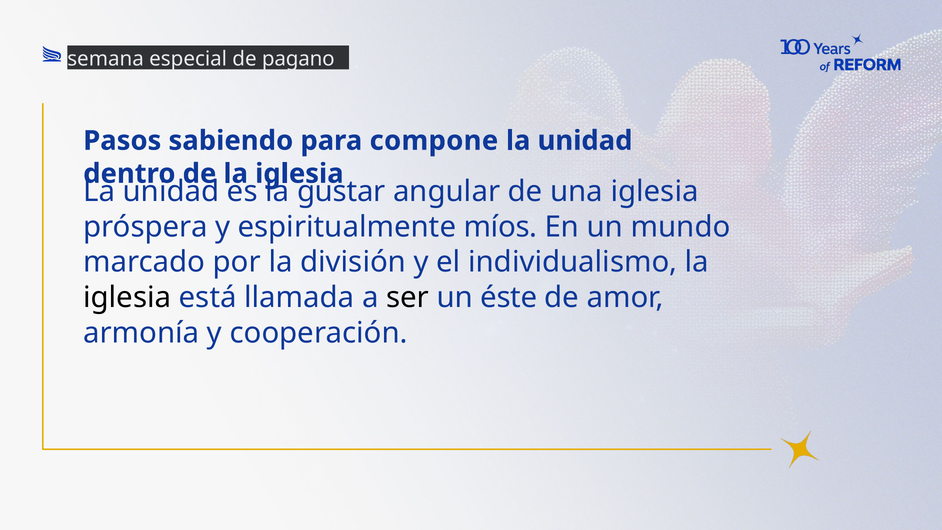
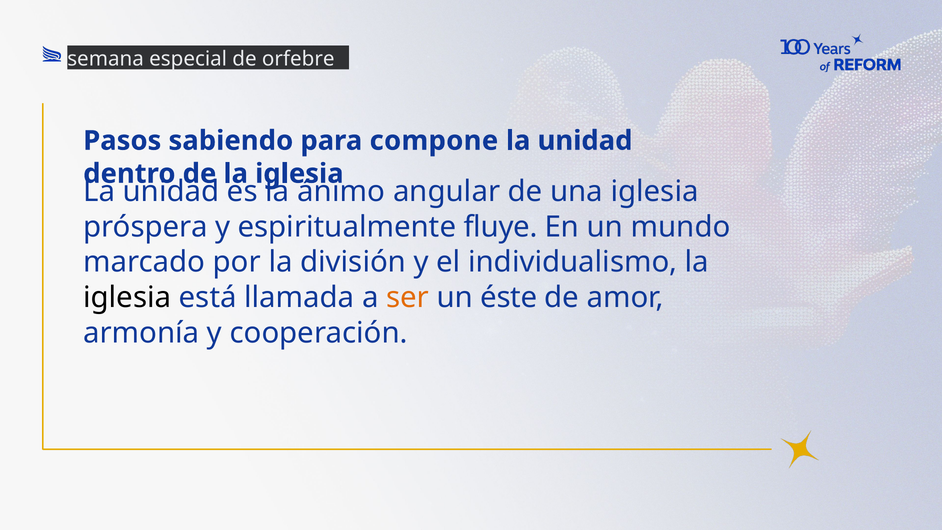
pagano: pagano -> orfebre (298, 59)
gustar: gustar -> ánimo (341, 192)
míos: míos -> fluye (501, 227)
ser colour: black -> orange (408, 298)
